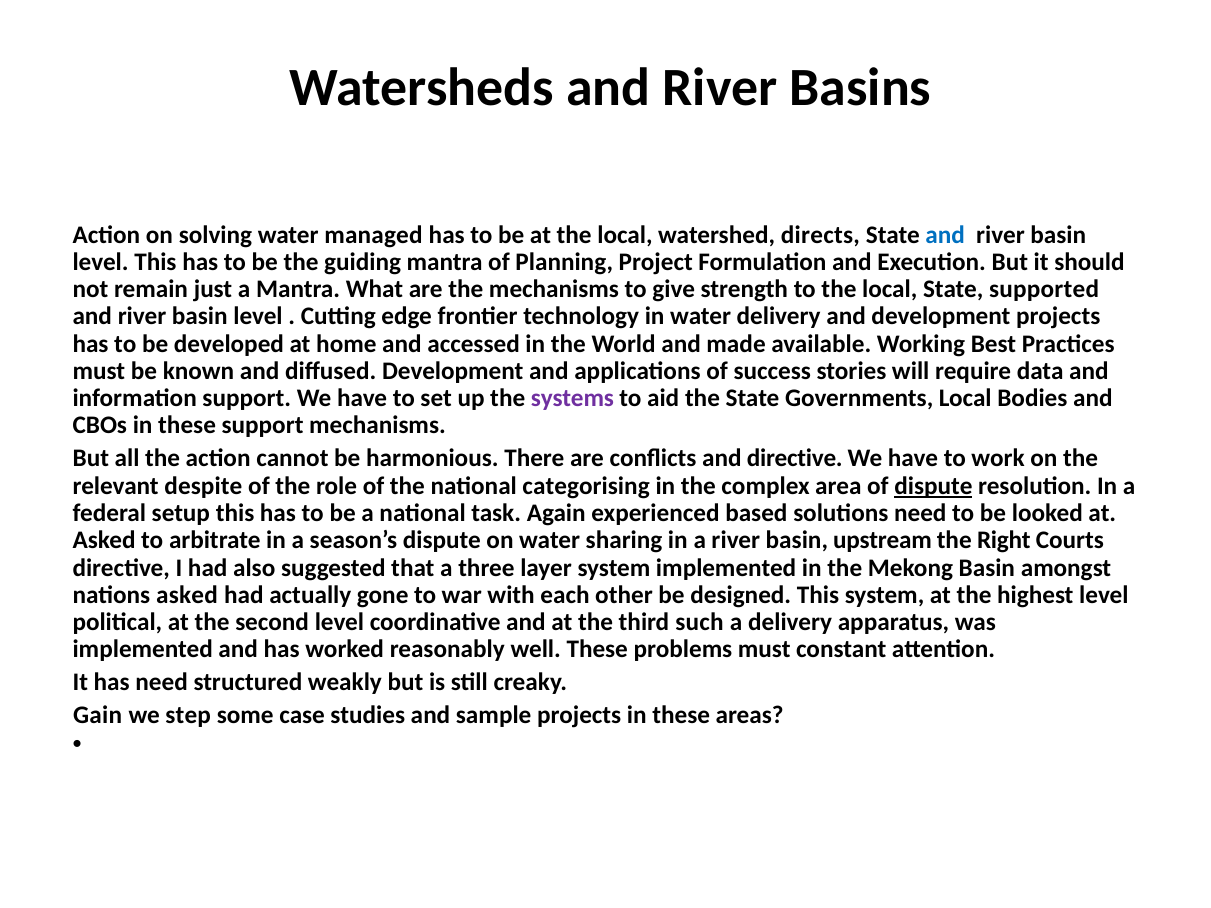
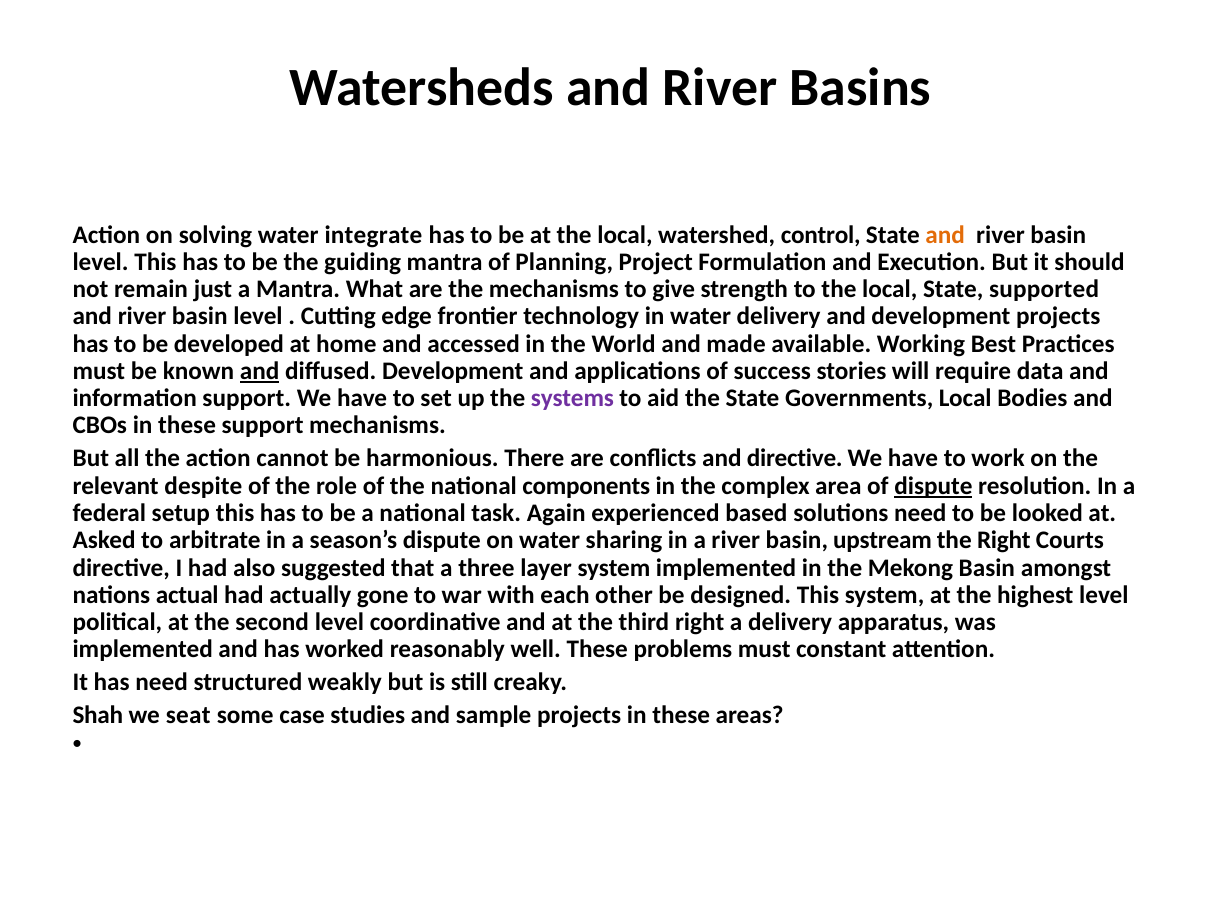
managed: managed -> integrate (373, 235)
directs: directs -> control (821, 235)
and colour: blue -> orange (945, 235)
and underline: none -> present (260, 371)
categorising: categorising -> components (586, 486)
nations asked: asked -> actual (187, 595)
third such: such -> right (700, 622)
Gain: Gain -> Shah (98, 716)
step: step -> seat (188, 716)
